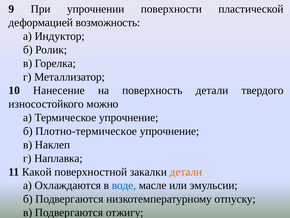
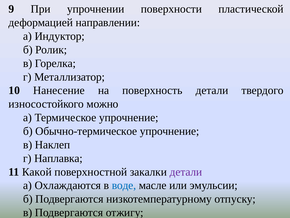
возможность: возможность -> направлении (108, 23)
Плотно-термическое: Плотно-термическое -> Обычно-термическое (86, 131)
детали colour: orange -> purple (186, 171)
